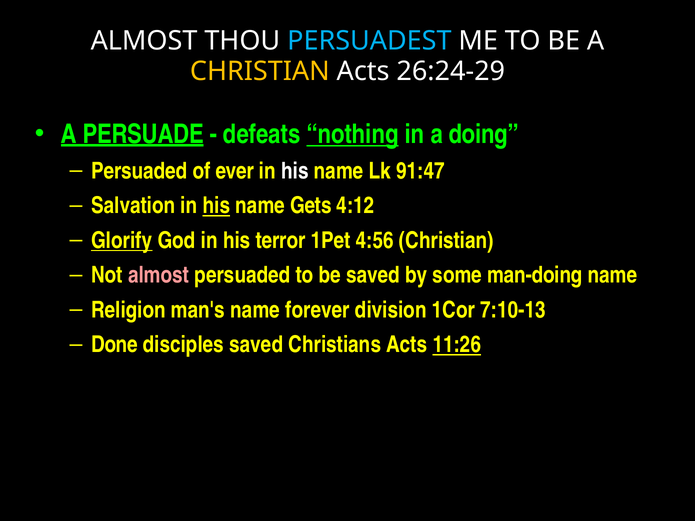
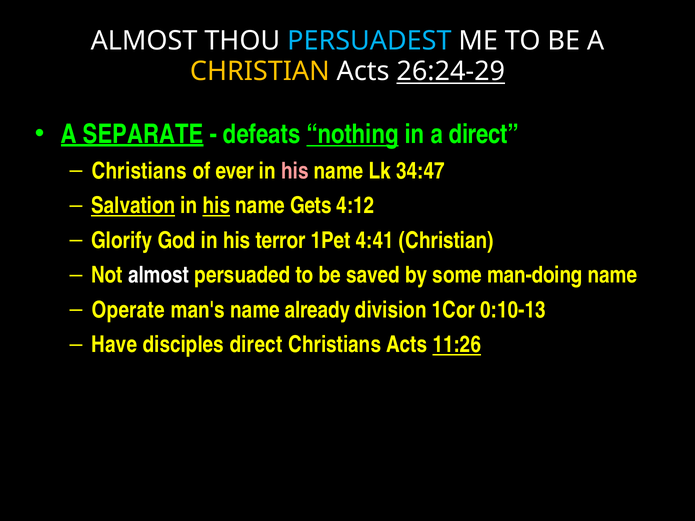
26:24-29 underline: none -> present (451, 72)
PERSUADE: PERSUADE -> SEPARATE (143, 134)
a doing: doing -> direct (484, 134)
Persuaded: Persuaded -> Christians (139, 171)
his colour: white -> pink (295, 171)
91:47: 91:47 -> 34:47 (420, 171)
Salvation underline: none -> present (133, 206)
Glorify underline: present -> none (122, 241)
4:56: 4:56 -> 4:41 (375, 241)
almost colour: pink -> white (159, 275)
Religion: Religion -> Operate (128, 310)
forever: forever -> already (318, 310)
7:10-13: 7:10-13 -> 0:10-13 (513, 310)
Done: Done -> Have (114, 345)
disciples saved: saved -> direct (256, 345)
